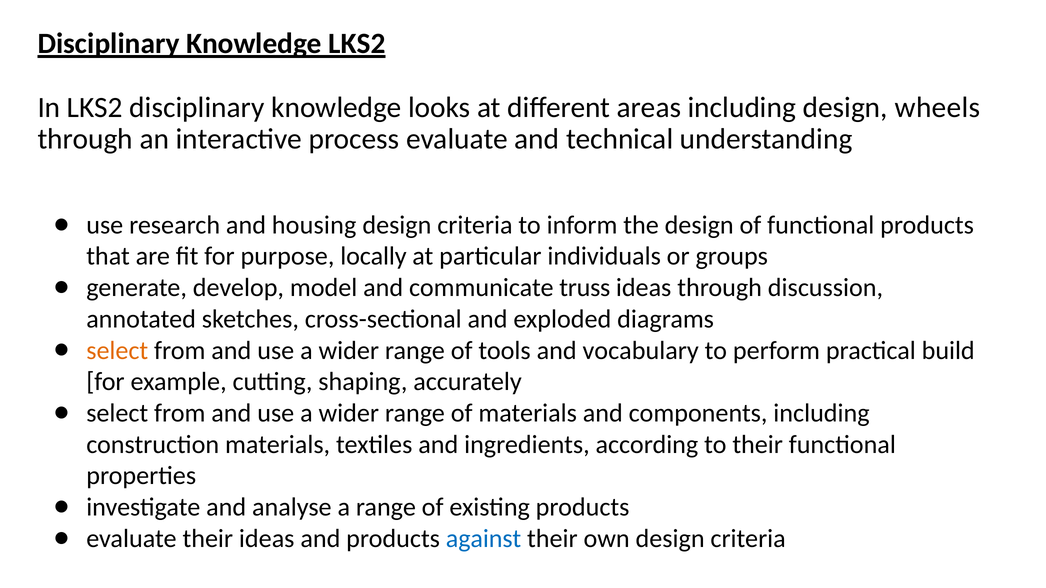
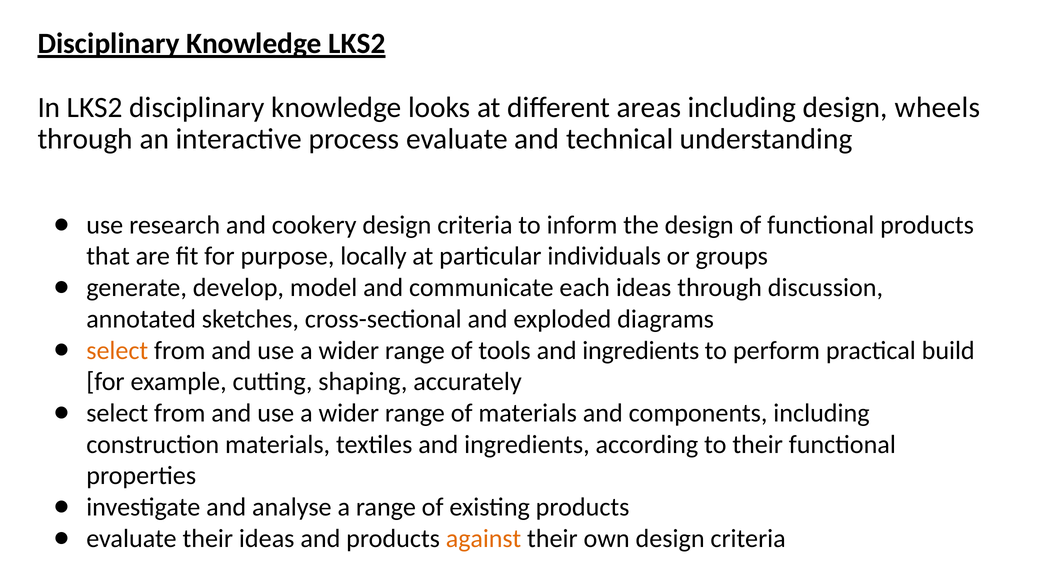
housing: housing -> cookery (314, 225)
truss: truss -> each (585, 288)
tools and vocabulary: vocabulary -> ingredients (641, 351)
against colour: blue -> orange (484, 539)
